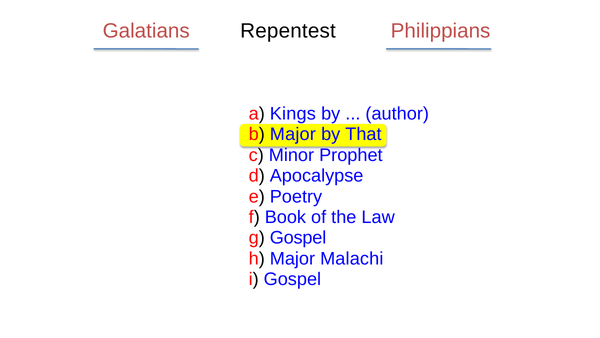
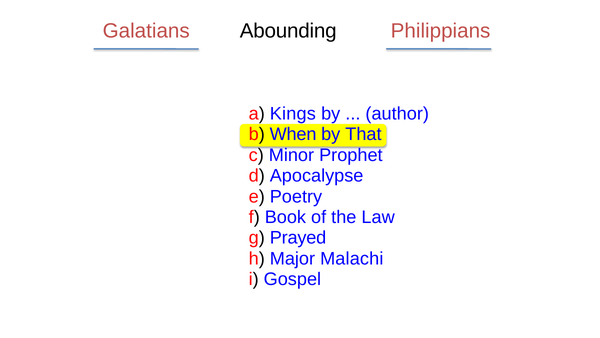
Repentest: Repentest -> Abounding (288, 31)
b Major: Major -> When (293, 134)
g Gospel: Gospel -> Prayed (298, 238)
